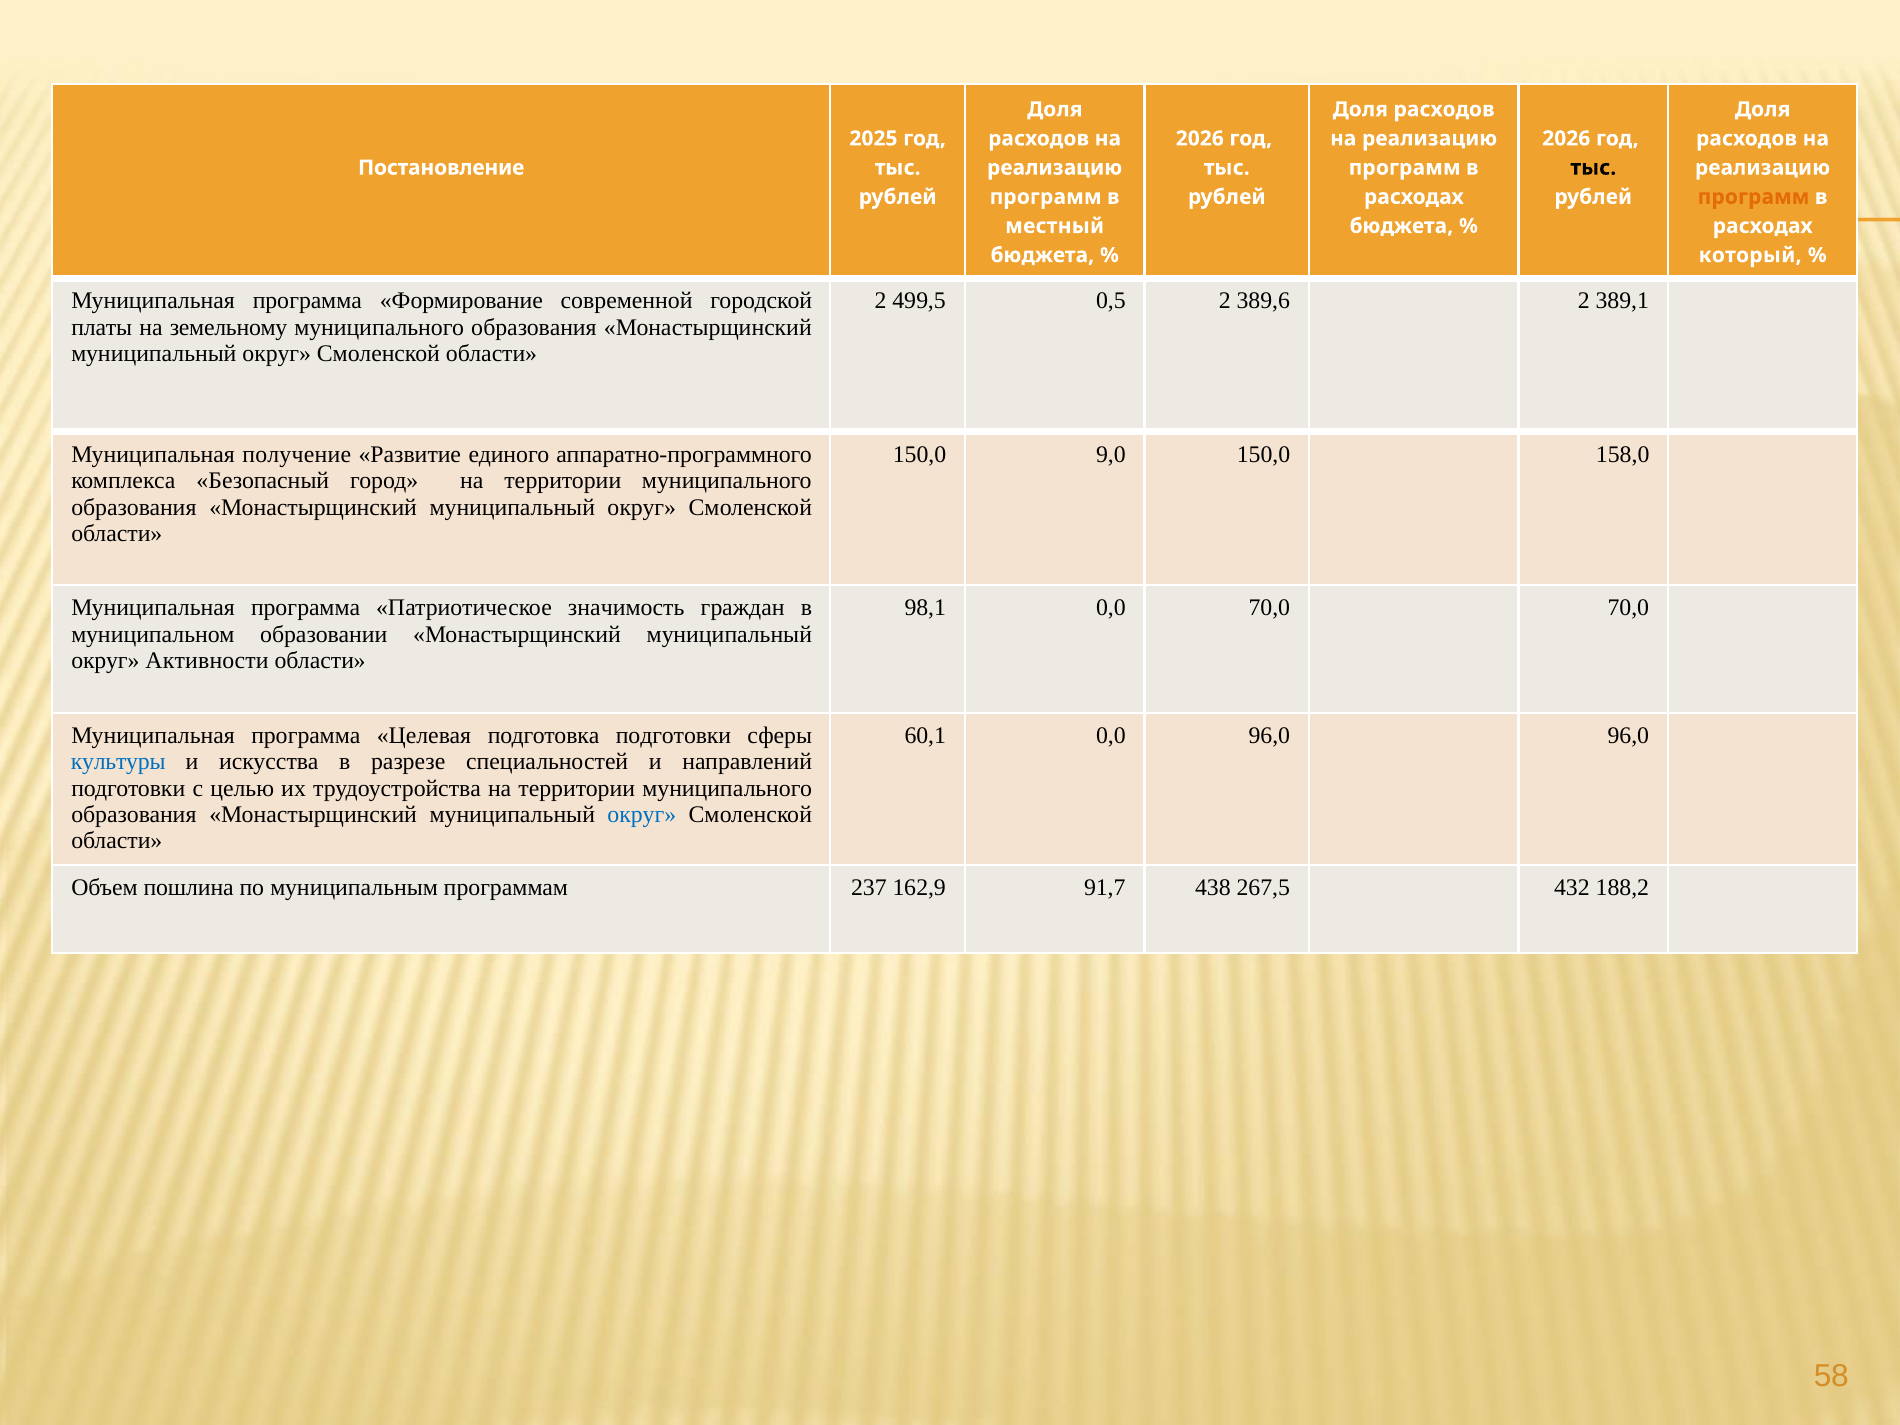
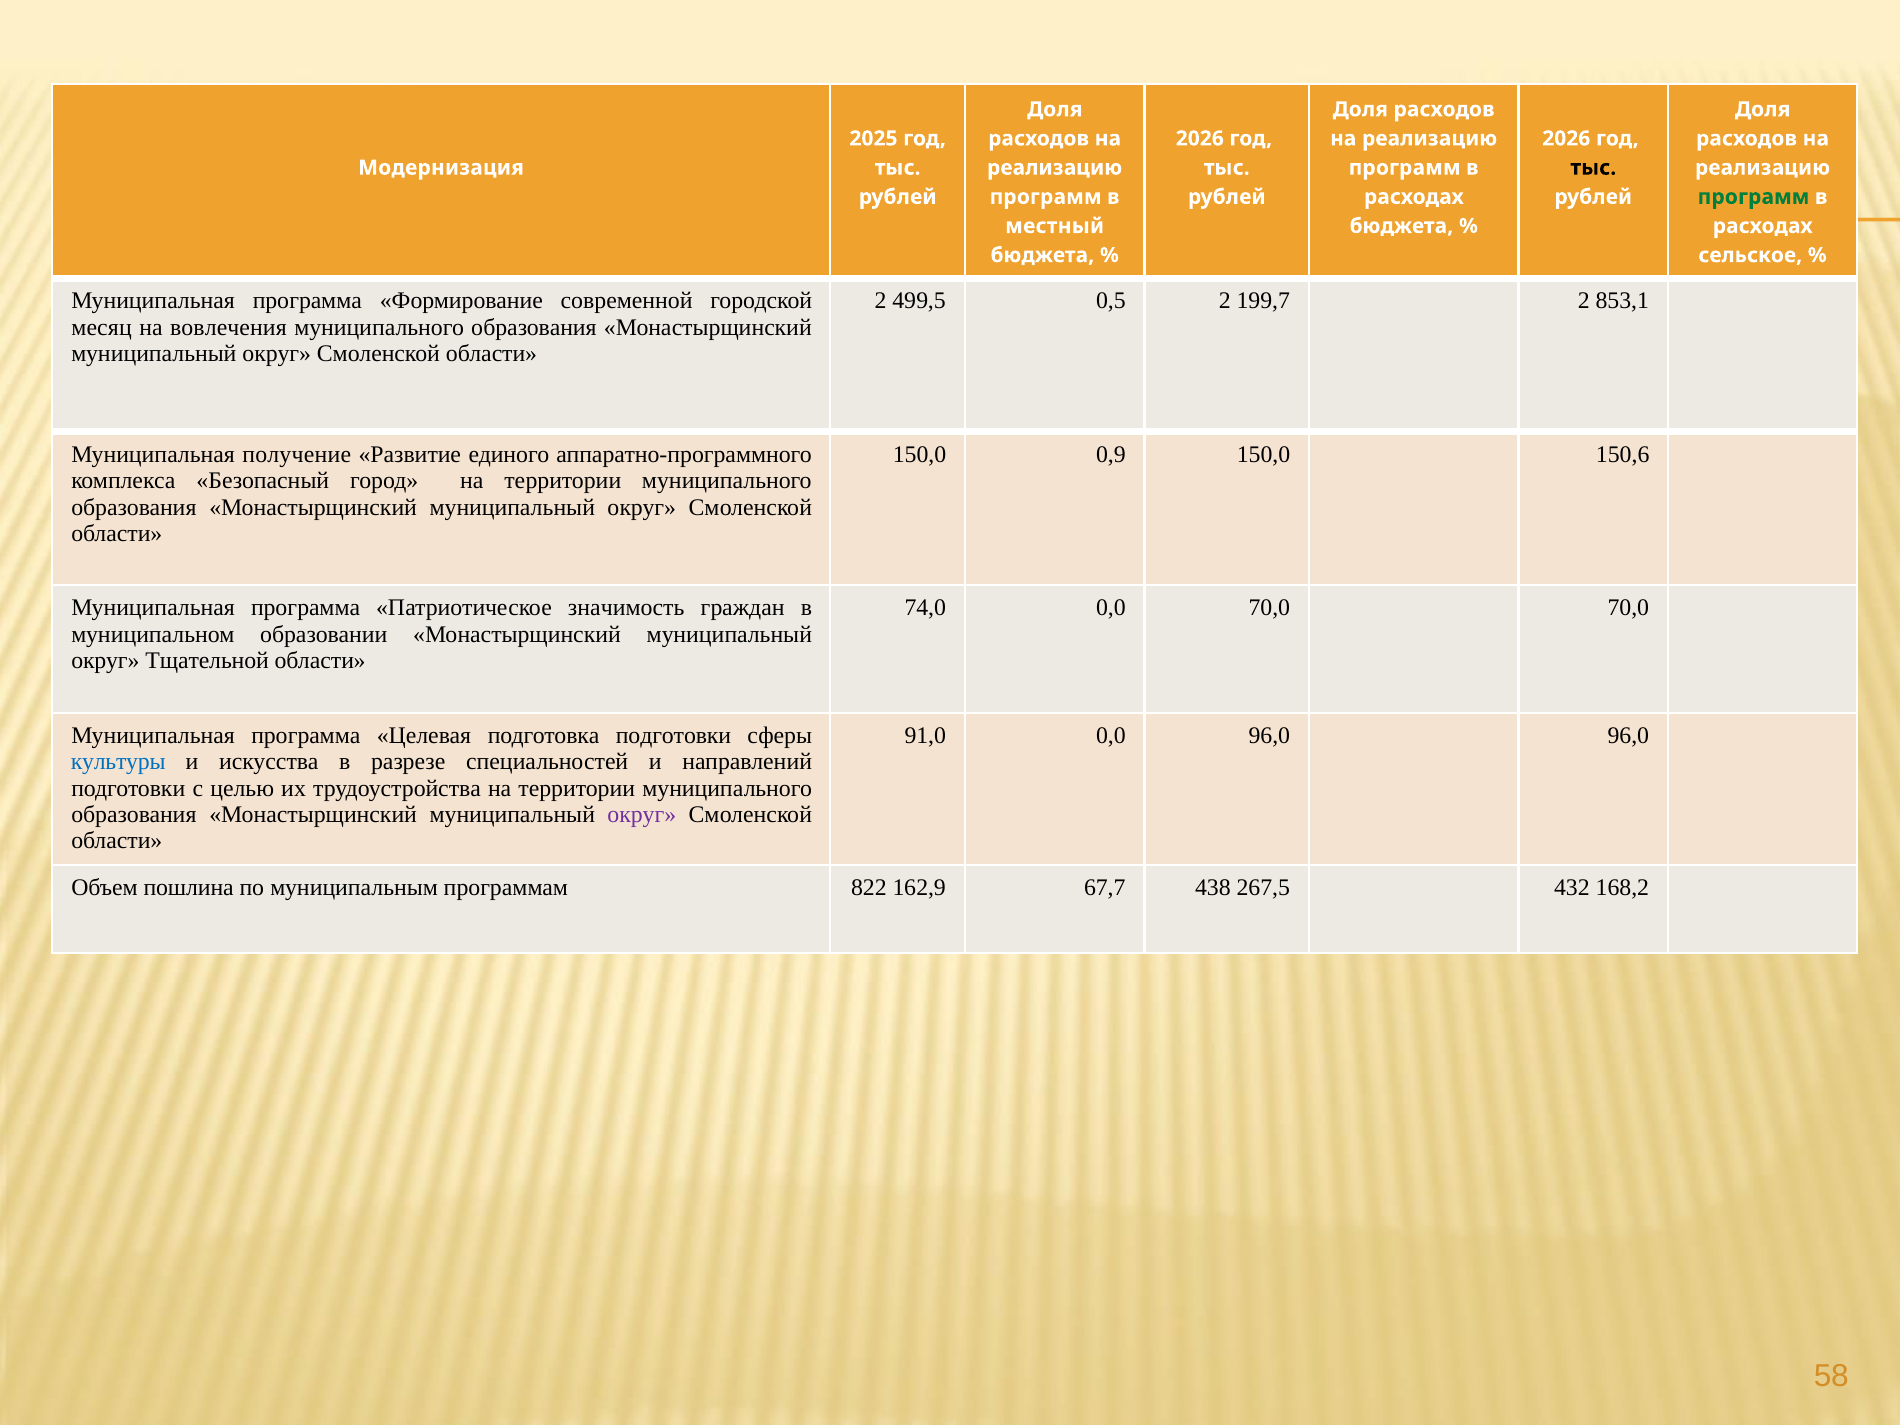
Постановление: Постановление -> Модернизация (441, 168)
программ colour: orange -> green (1754, 197)
который: который -> сельское (1750, 255)
389,6: 389,6 -> 199,7 (1263, 301)
389,1: 389,1 -> 853,1 (1622, 301)
платы: платы -> месяц (102, 327)
земельному: земельному -> вовлечения (228, 327)
9,0: 9,0 -> 0,9 (1111, 455)
158,0: 158,0 -> 150,6 (1623, 455)
98,1: 98,1 -> 74,0 (925, 608)
Активности: Активности -> Тщательной (207, 661)
60,1: 60,1 -> 91,0 (925, 736)
округ colour: blue -> purple (642, 815)
237: 237 -> 822 (869, 888)
91,7: 91,7 -> 67,7 (1105, 888)
188,2: 188,2 -> 168,2 (1622, 888)
